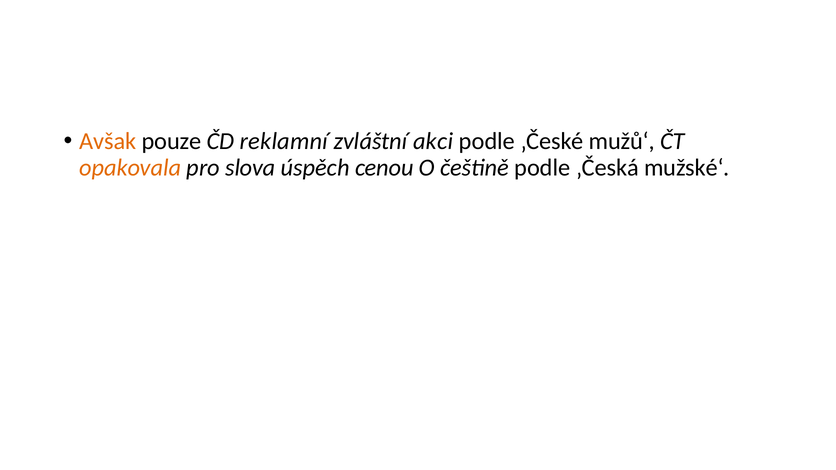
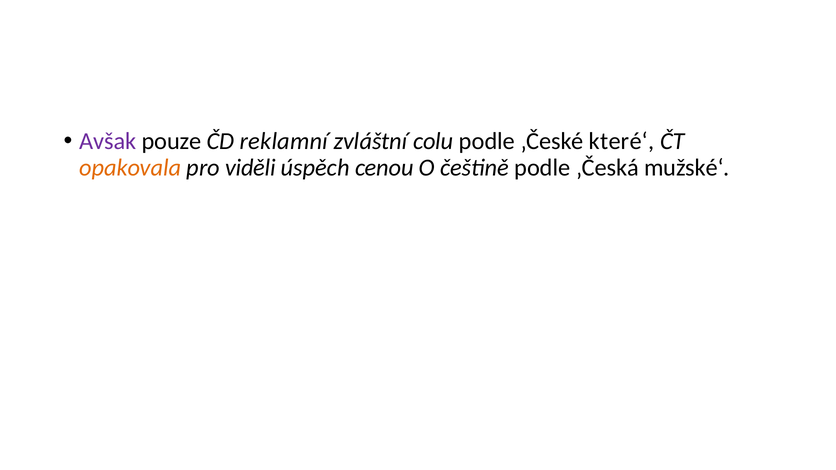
Avšak colour: orange -> purple (108, 141)
akci: akci -> colu (433, 141)
mužů‘: mužů‘ -> které‘ (622, 141)
slova: slova -> viděli (250, 168)
